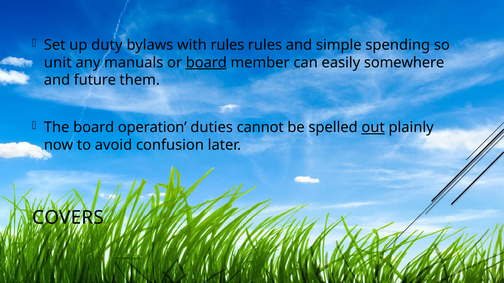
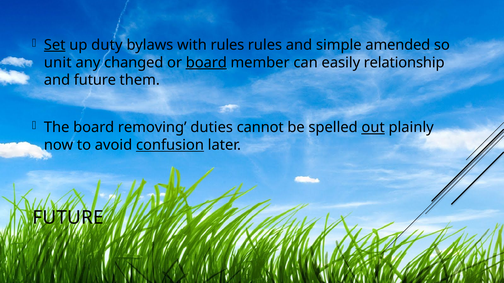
Set underline: none -> present (55, 45)
spending: spending -> amended (398, 45)
manuals: manuals -> changed (134, 63)
somewhere: somewhere -> relationship (404, 63)
operation: operation -> removing (152, 128)
confusion underline: none -> present (170, 145)
COVERS: COVERS -> FUTURE (68, 218)
